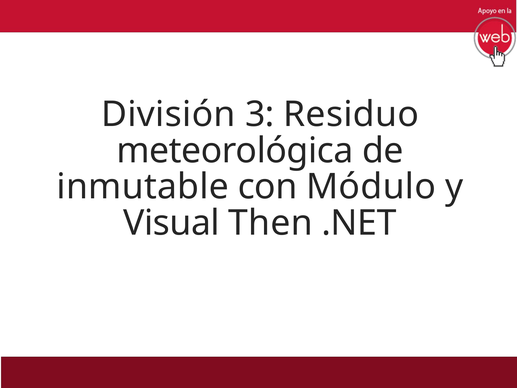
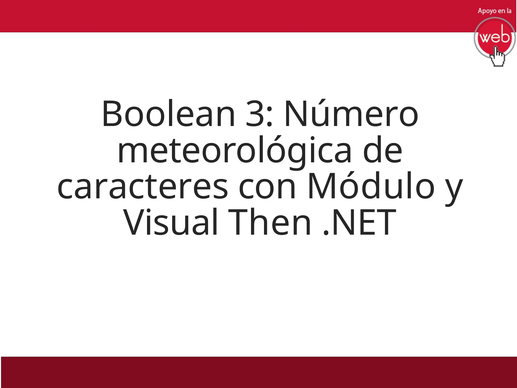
División: División -> Boolean (169, 114)
Residuo: Residuo -> Número (351, 114)
inmutable: inmutable -> caracteres (143, 187)
